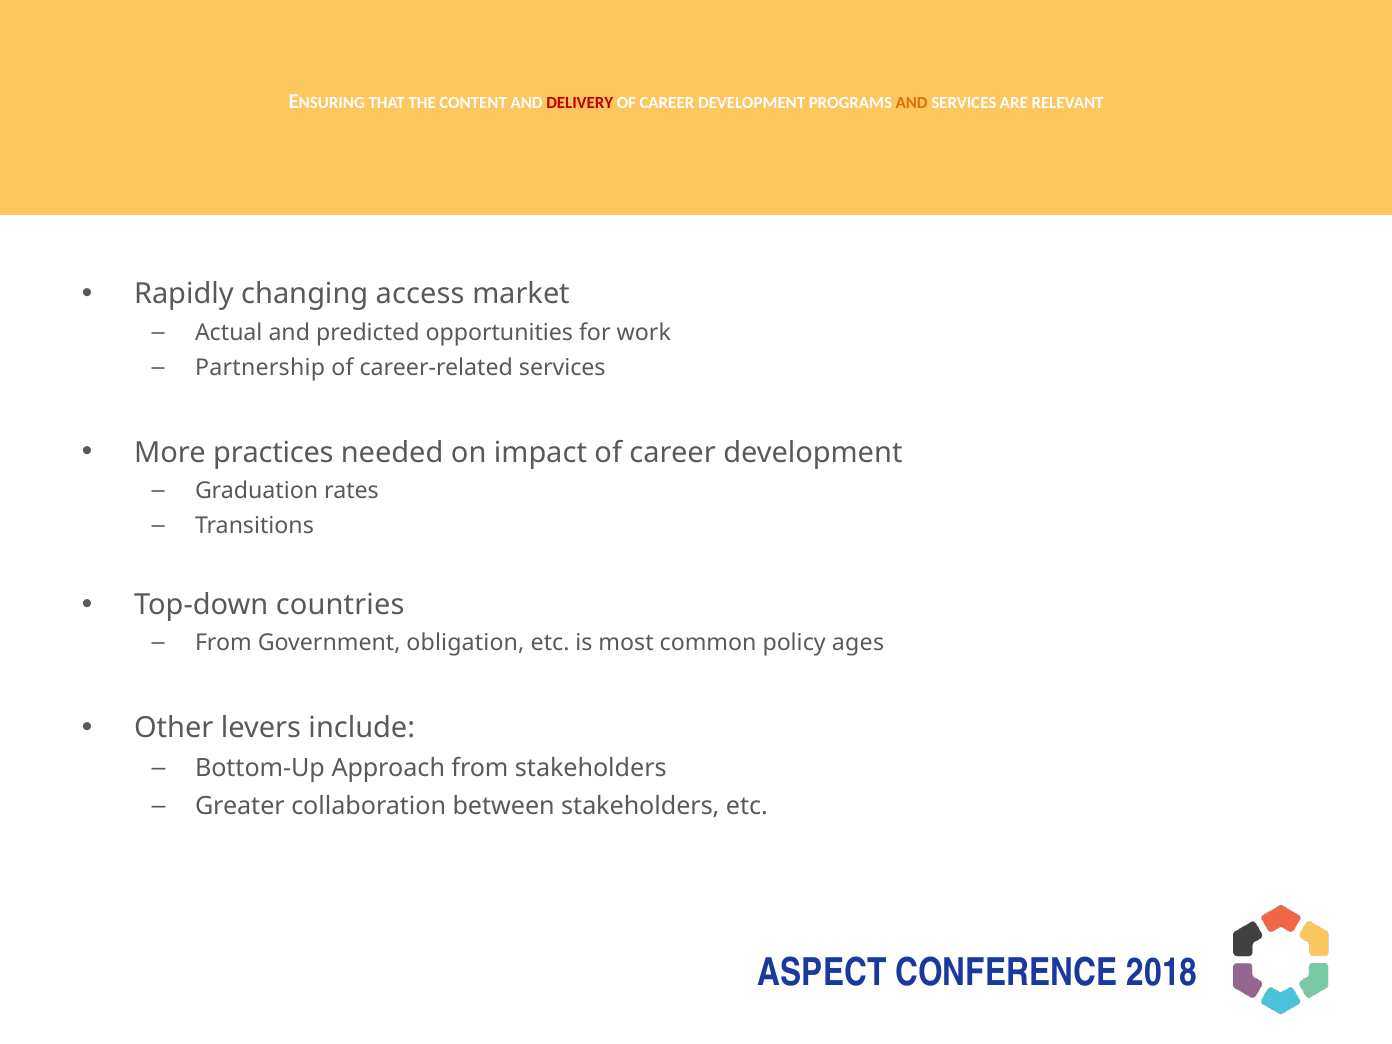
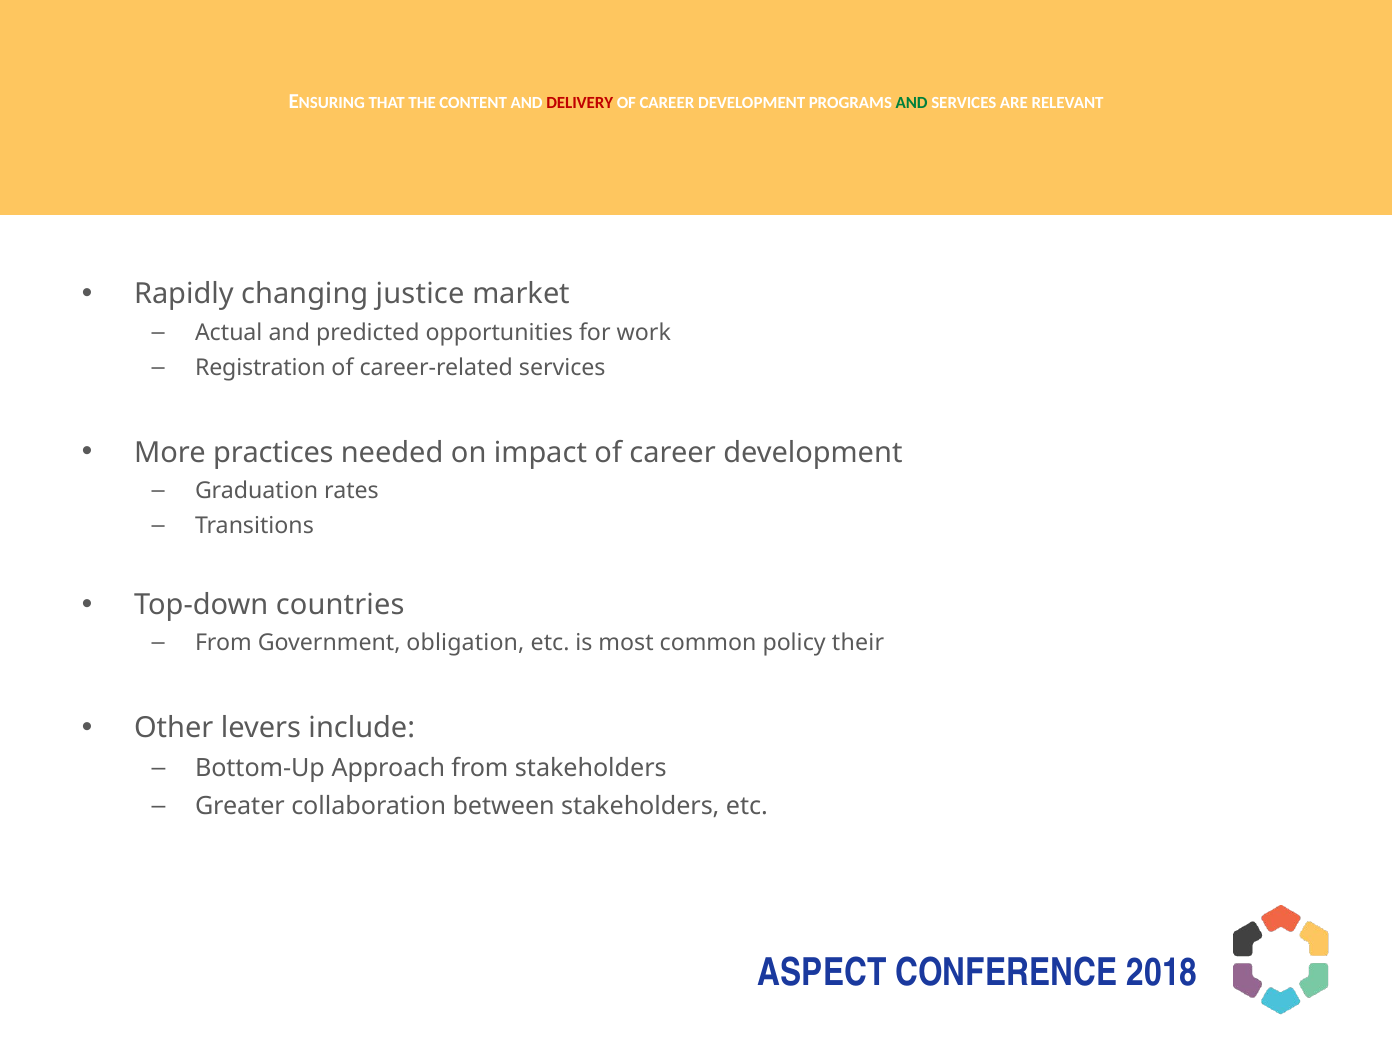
AND colour: orange -> green (912, 103)
access: access -> justice (420, 294)
Partnership: Partnership -> Registration (260, 368)
ages: ages -> their (858, 643)
